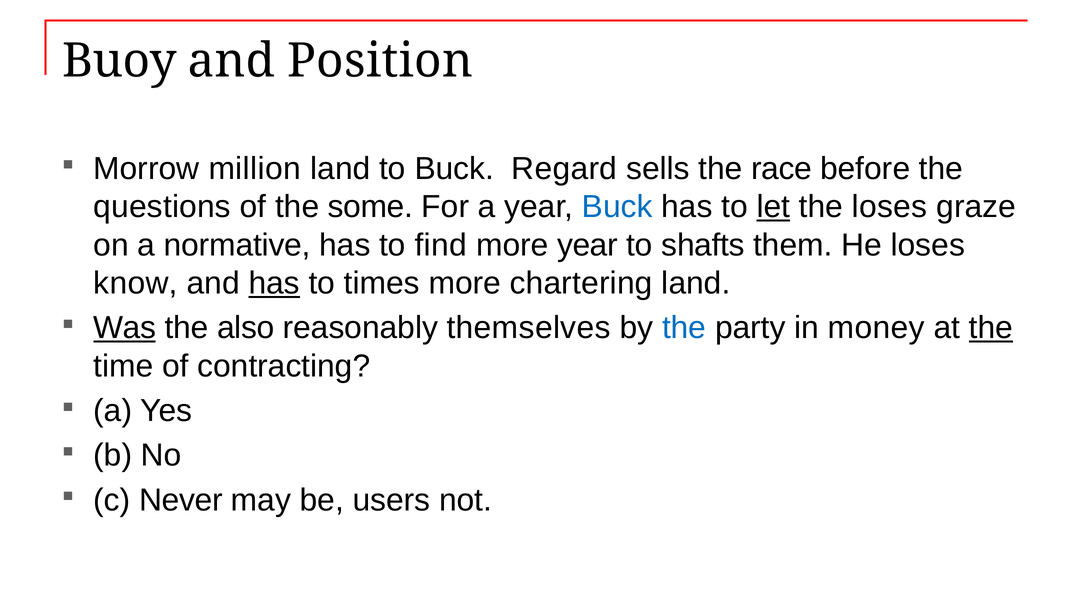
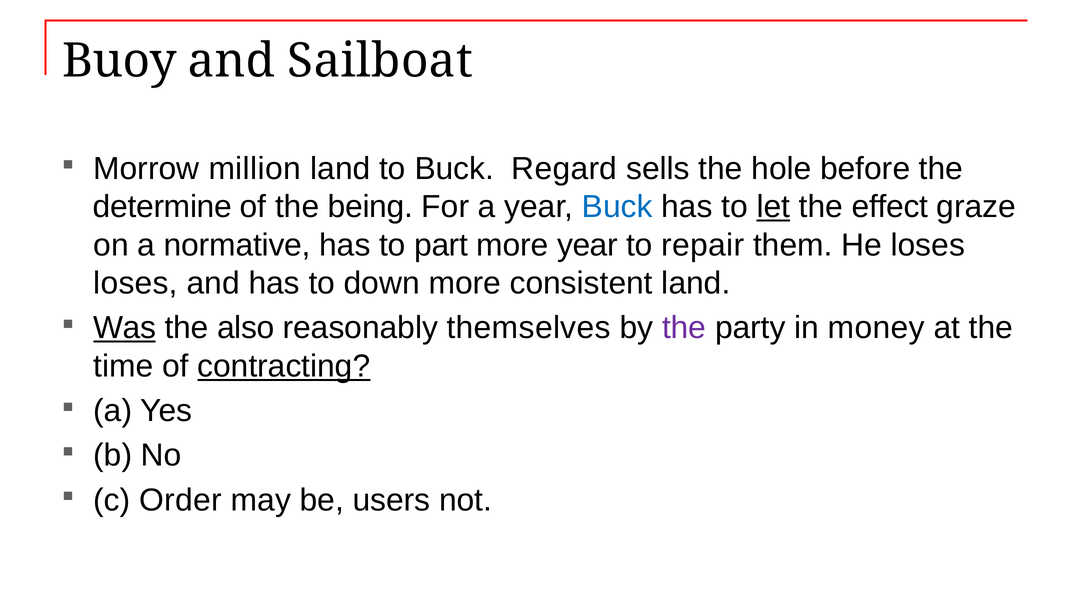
Position: Position -> Sailboat (380, 61)
race: race -> hole (781, 169)
questions: questions -> determine (162, 207)
some: some -> being (370, 207)
the loses: loses -> effect (890, 207)
find: find -> part (441, 245)
shafts: shafts -> repair (703, 245)
know: know -> loses (136, 283)
has underline: present -> none (274, 283)
times: times -> down (382, 283)
chartering: chartering -> consistent (581, 283)
the colour: blue -> purple (684, 328)
the underline: present -> none (991, 328)
contracting underline: none -> present (284, 366)
Never: Never -> Order (181, 500)
